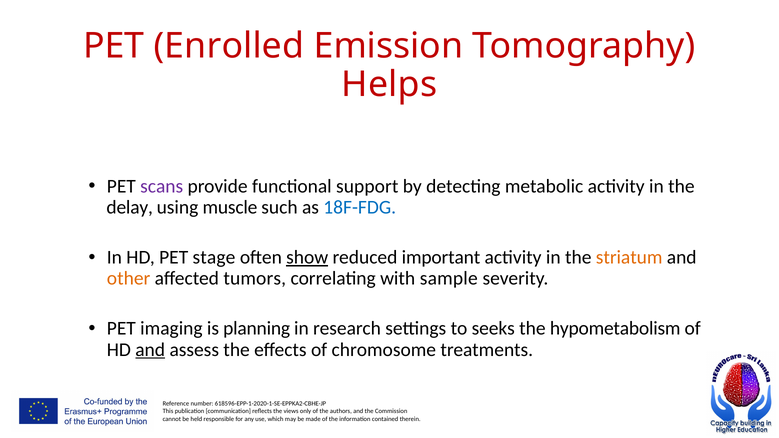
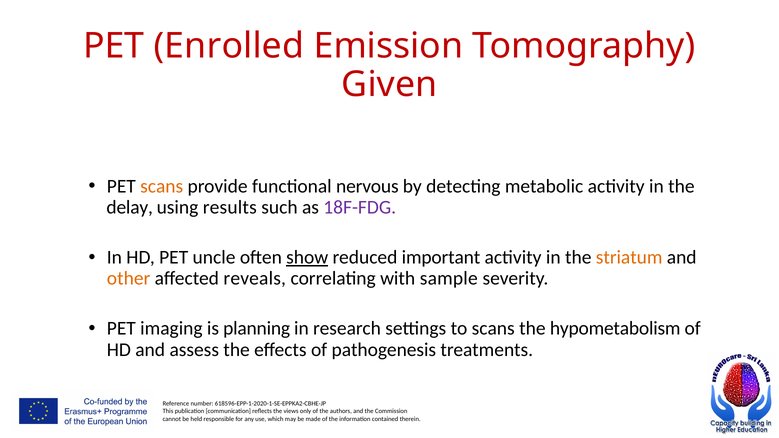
Helps: Helps -> Given (389, 85)
scans colour: purple -> orange (162, 186)
support: support -> nervous (367, 186)
muscle: muscle -> results (230, 207)
18F-FDG colour: blue -> purple (360, 207)
stage: stage -> uncle (214, 258)
tumors: tumors -> reveals (255, 279)
to seeks: seeks -> scans (493, 329)
and underline: present -> none (150, 350)
chromosome: chromosome -> pathogenesis (384, 350)
